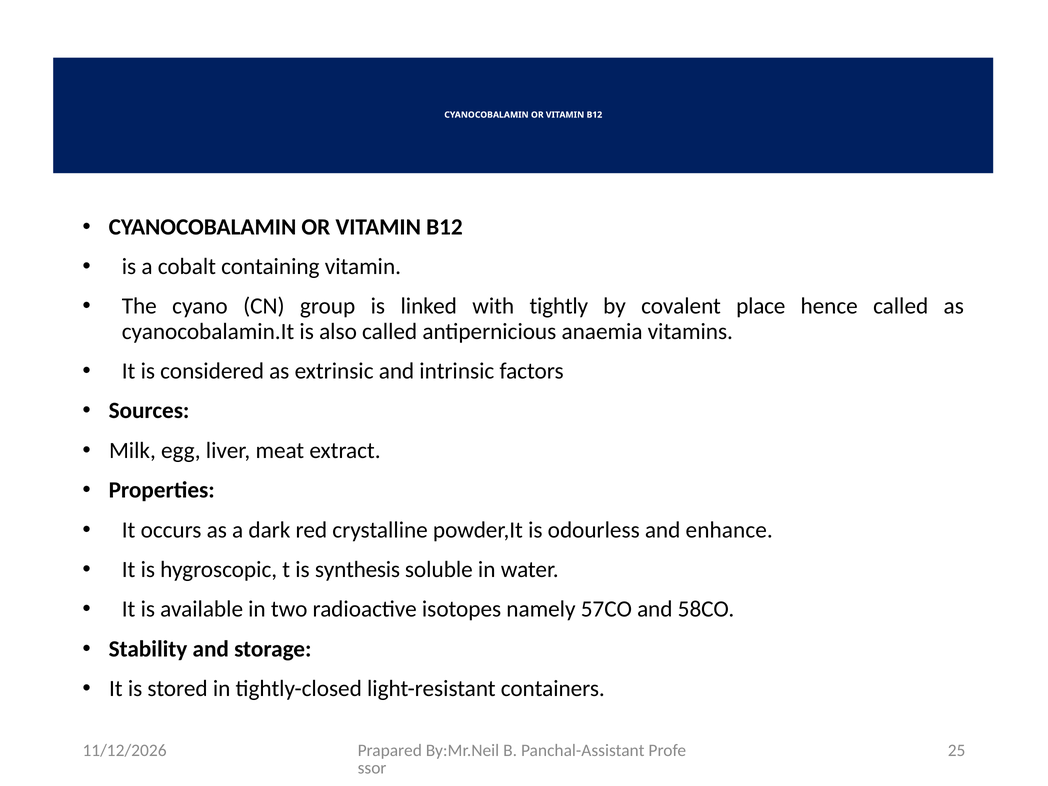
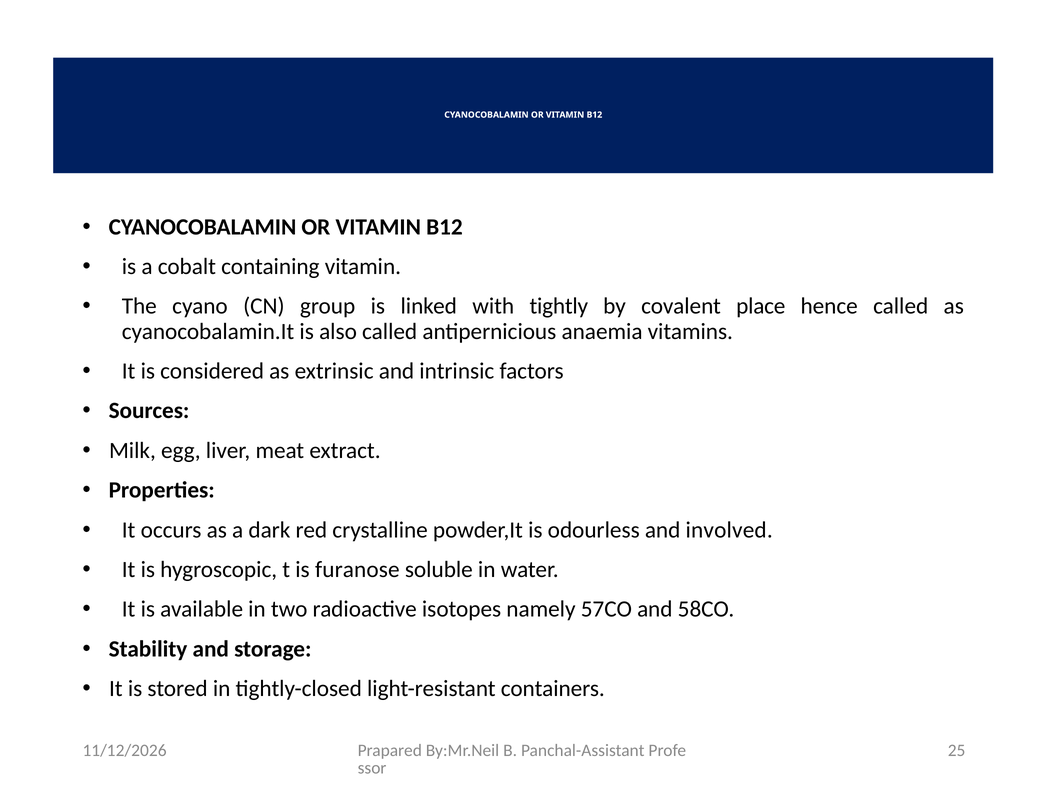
enhance: enhance -> involved (729, 530)
synthesis: synthesis -> furanose (357, 570)
